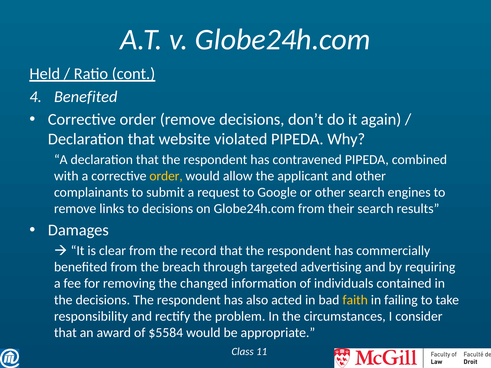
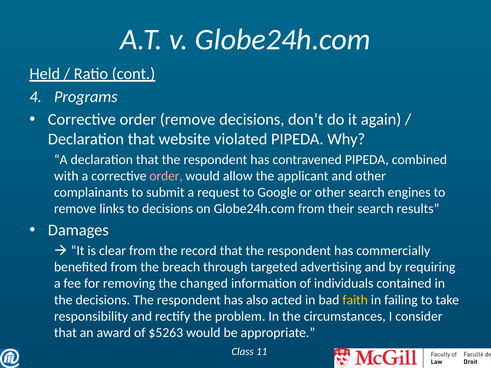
Benefited: Benefited -> Programs (86, 97)
order colour: yellow -> pink (166, 176)
$5584: $5584 -> $5263 (166, 333)
